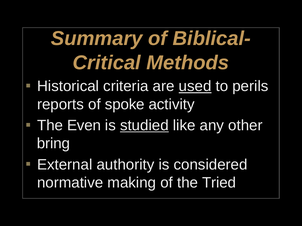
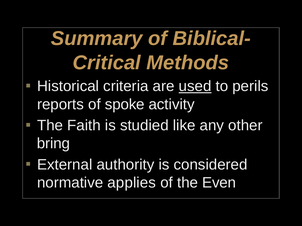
Even: Even -> Faith (84, 126)
studied underline: present -> none (144, 126)
making: making -> applies (132, 183)
Tried: Tried -> Even (219, 183)
